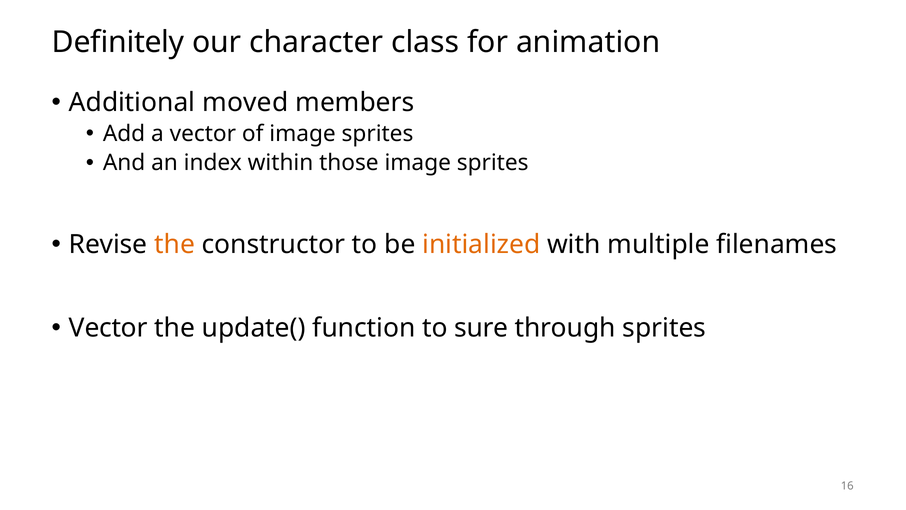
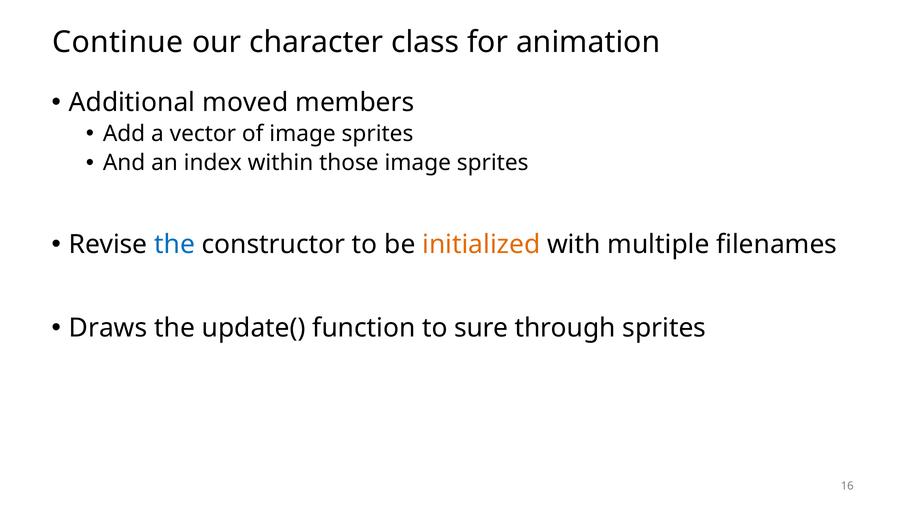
Definitely: Definitely -> Continue (118, 42)
the colour: orange -> blue (175, 244)
Vector: Vector -> Draws (108, 328)
